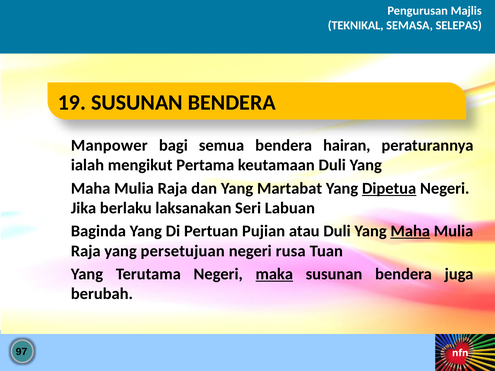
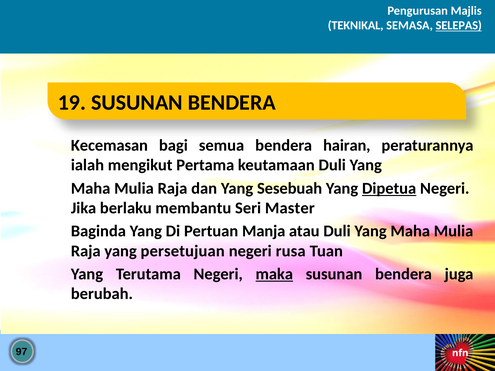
SELEPAS underline: none -> present (459, 26)
Manpower: Manpower -> Kecemasan (109, 145)
Martabat: Martabat -> Sesebuah (290, 188)
laksanakan: laksanakan -> membantu (193, 208)
Labuan: Labuan -> Master (290, 208)
Pujian: Pujian -> Manja (264, 231)
Maha underline: present -> none (410, 231)
